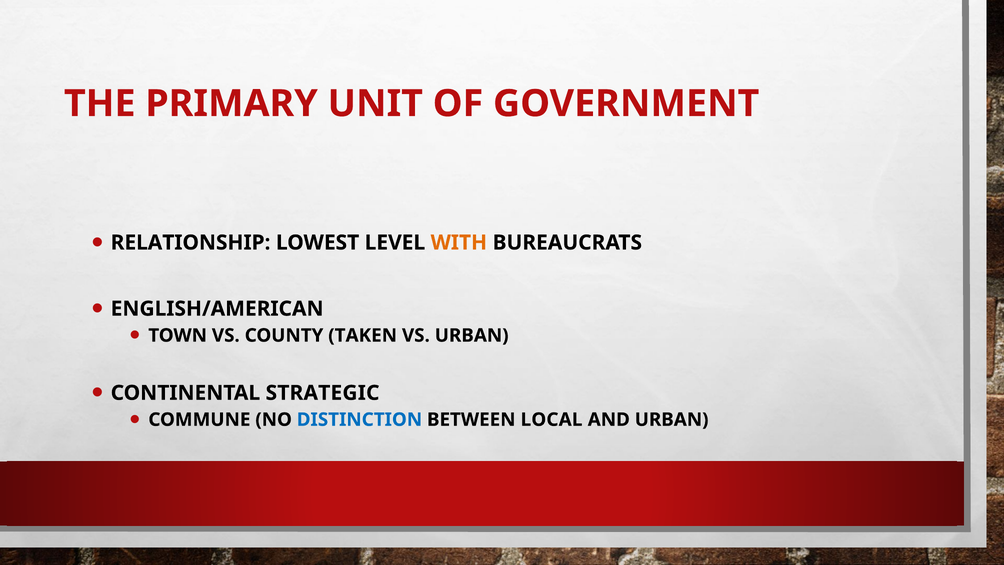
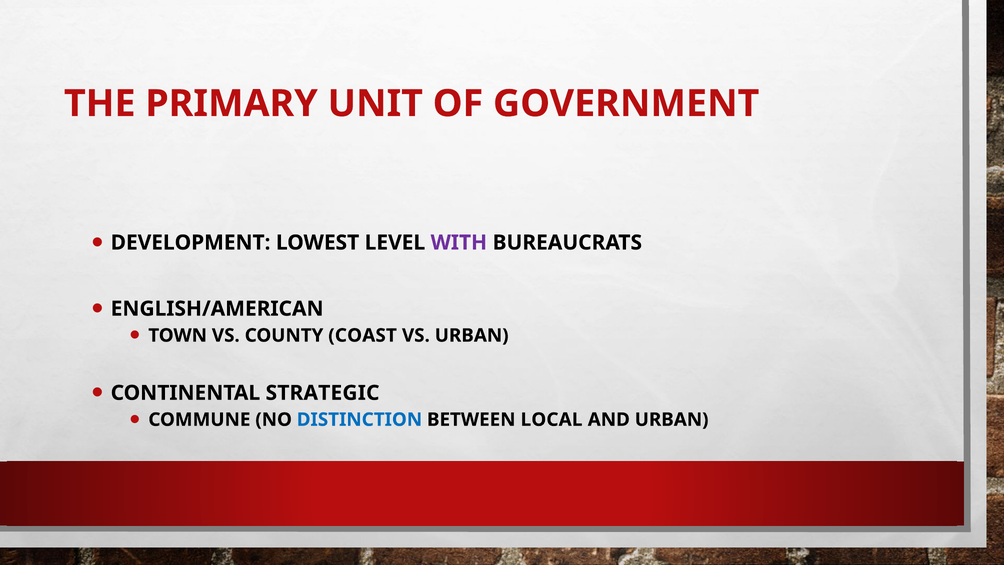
RELATIONSHIP: RELATIONSHIP -> DEVELOPMENT (191, 243)
WITH colour: orange -> purple (459, 243)
TAKEN: TAKEN -> COAST (363, 335)
